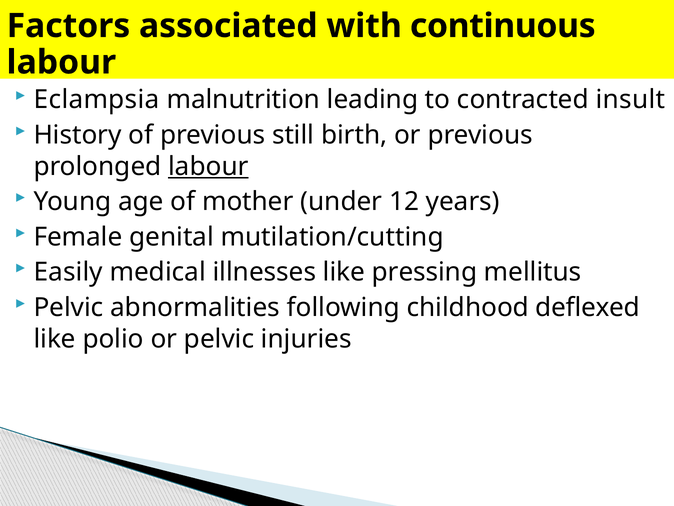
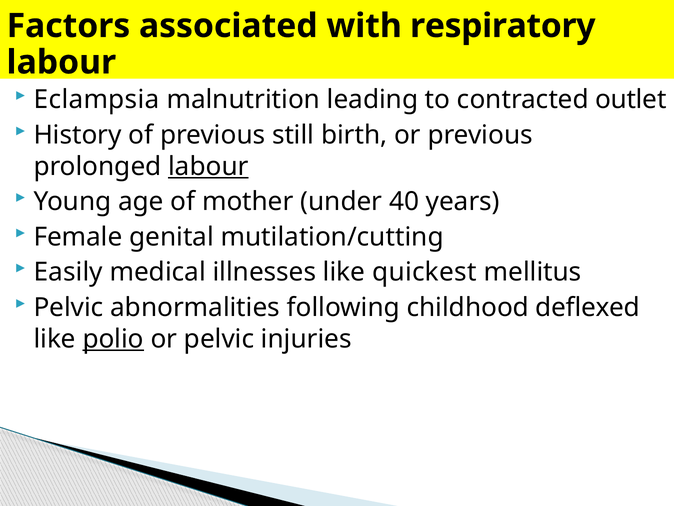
continuous: continuous -> respiratory (503, 26)
insult: insult -> outlet (631, 100)
12: 12 -> 40 (404, 201)
pressing: pressing -> quickest (424, 272)
polio underline: none -> present (113, 339)
